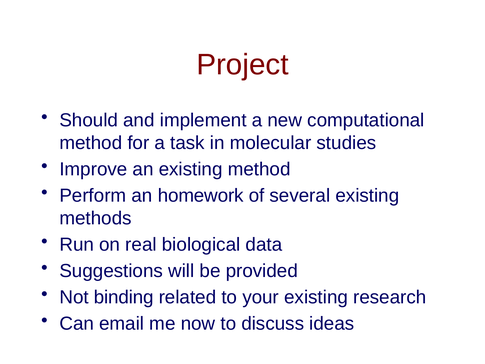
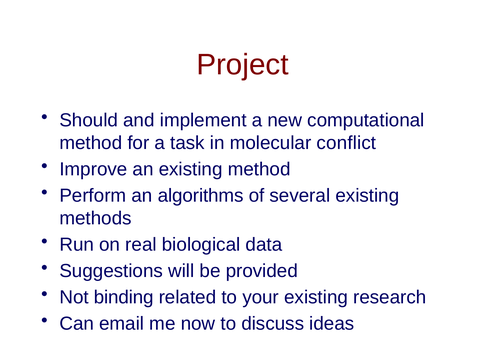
studies: studies -> conflict (346, 143)
homework: homework -> algorithms (201, 195)
